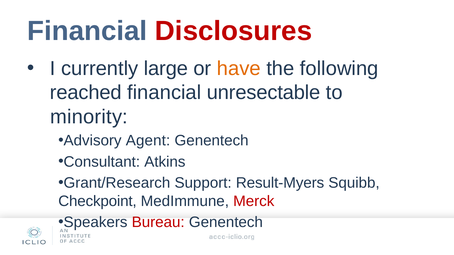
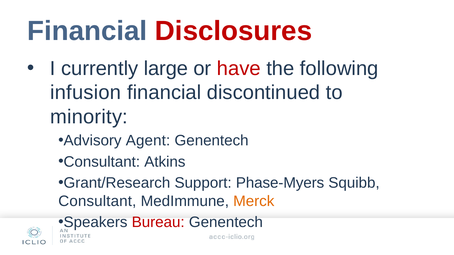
have colour: orange -> red (239, 69)
reached: reached -> infusion (86, 93)
unresectable: unresectable -> discontinued (264, 93)
Result-Myers: Result-Myers -> Phase-Myers (280, 183)
Checkpoint: Checkpoint -> Consultant (97, 201)
Merck colour: red -> orange (254, 201)
